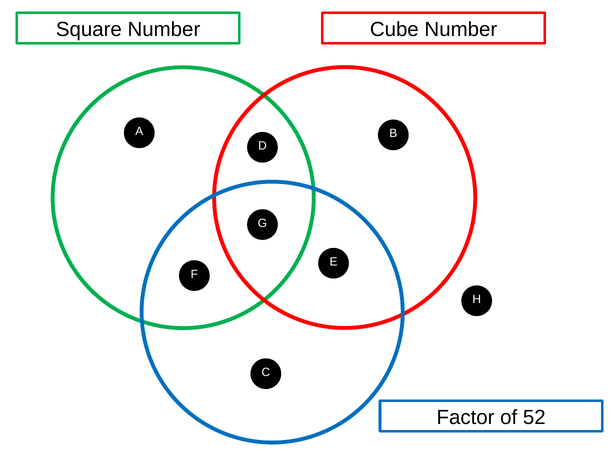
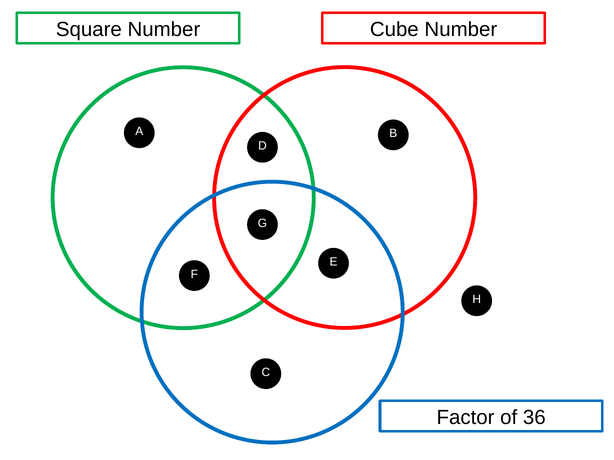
52: 52 -> 36 (534, 418)
